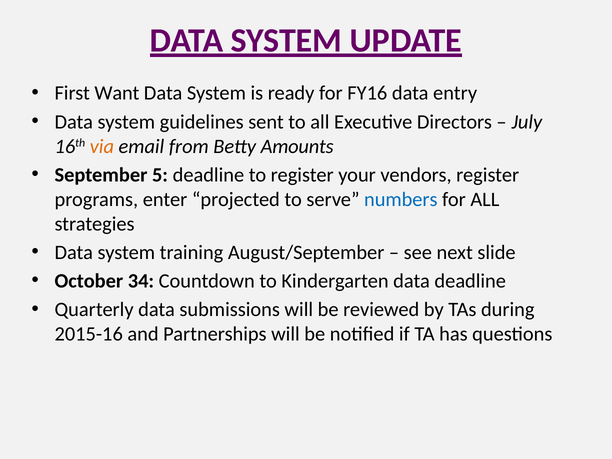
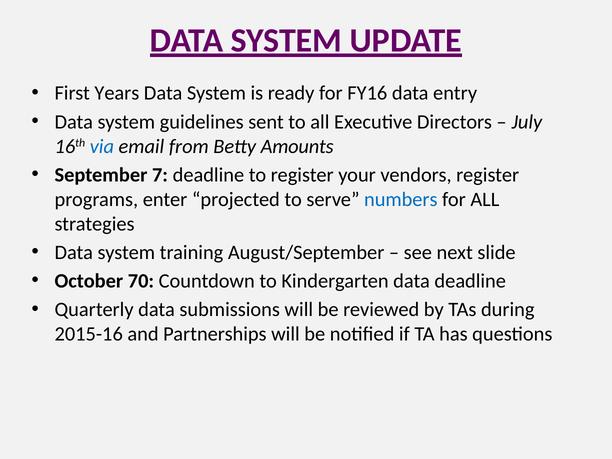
Want: Want -> Years (117, 93)
via colour: orange -> blue (102, 146)
5: 5 -> 7 (160, 175)
34: 34 -> 70 (141, 281)
